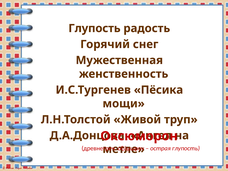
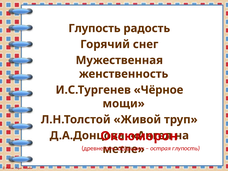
Пёсика: Пёсика -> Чёрное (158, 90)
